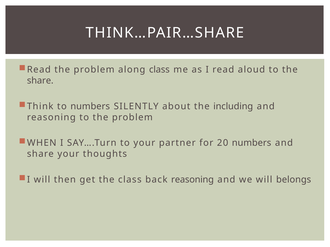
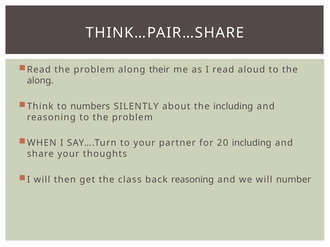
along class: class -> their (159, 70)
share: share -> along (40, 81)
20 numbers: numbers -> including (252, 143)
belongs: belongs -> number (294, 180)
